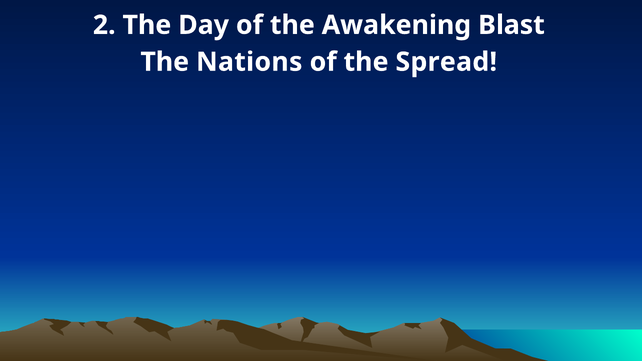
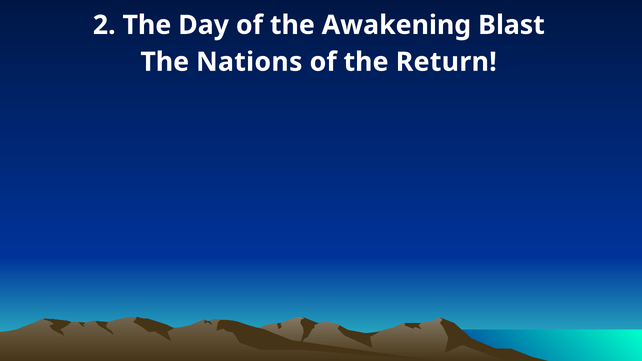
Spread: Spread -> Return (446, 62)
